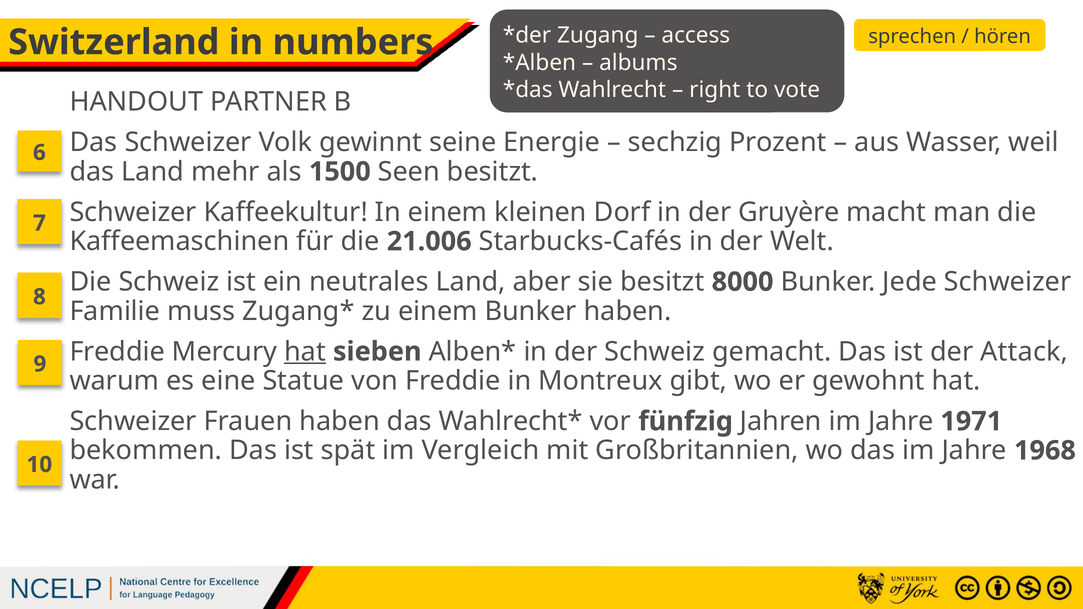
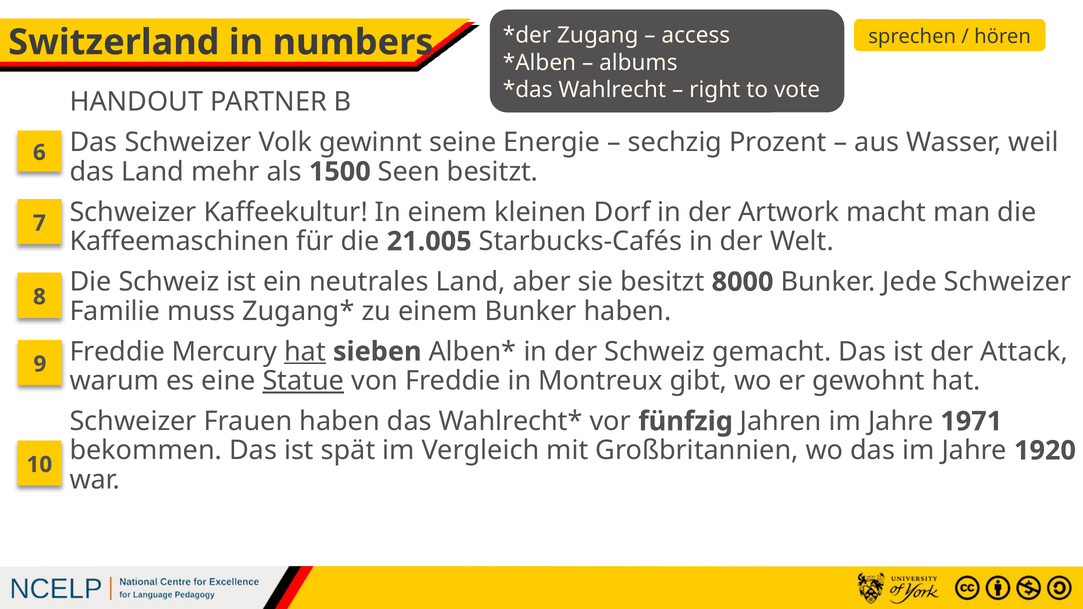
Gruyère: Gruyère -> Artwork (789, 212)
21.006: 21.006 -> 21.005 (429, 241)
Statue underline: none -> present (303, 381)
1968: 1968 -> 1920 (1045, 451)
